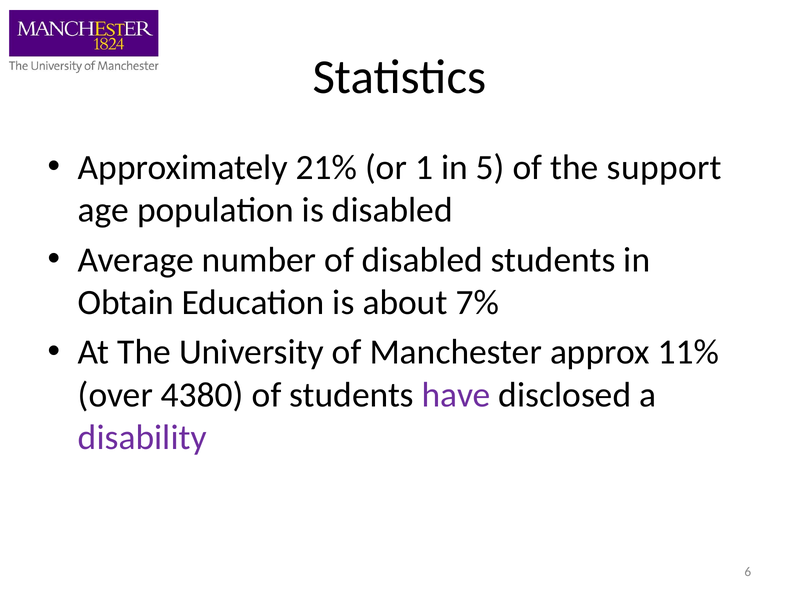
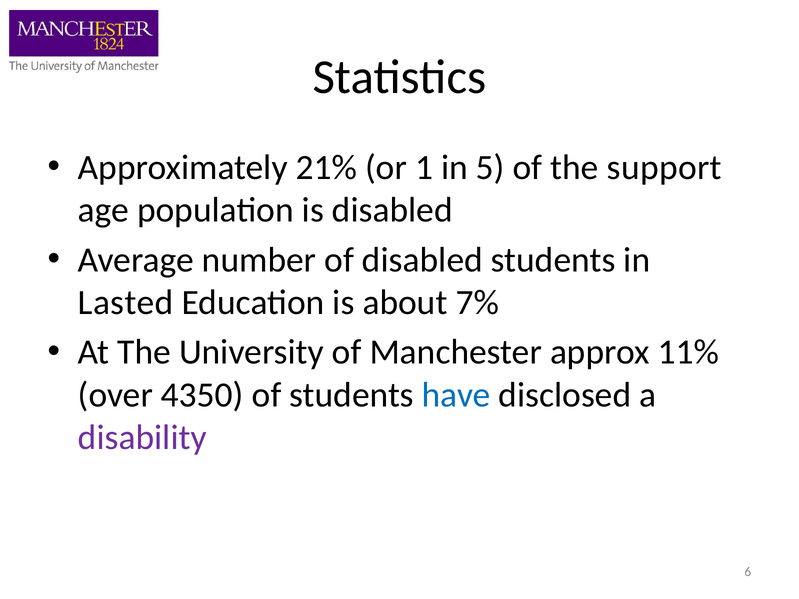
Obtain: Obtain -> Lasted (126, 303)
4380: 4380 -> 4350 (202, 395)
have colour: purple -> blue (456, 395)
